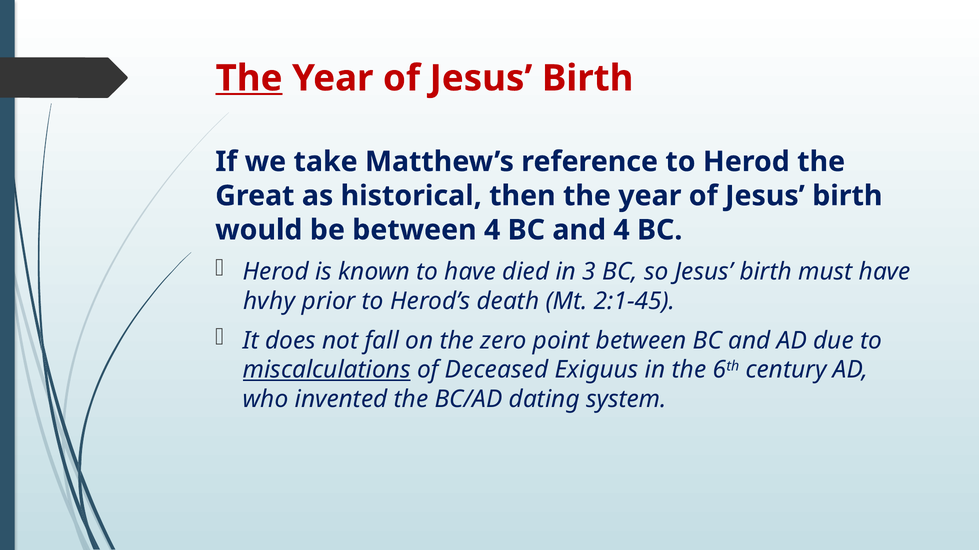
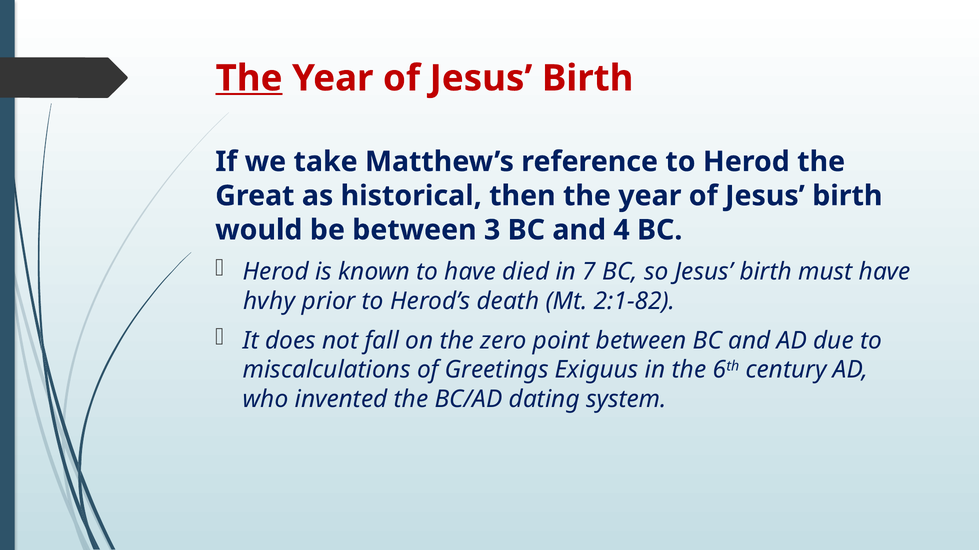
between 4: 4 -> 3 (492, 230)
3: 3 -> 7 (589, 272)
2:1-45: 2:1-45 -> 2:1-82 (635, 301)
miscalculations underline: present -> none (327, 370)
Deceased: Deceased -> Greetings (497, 370)
